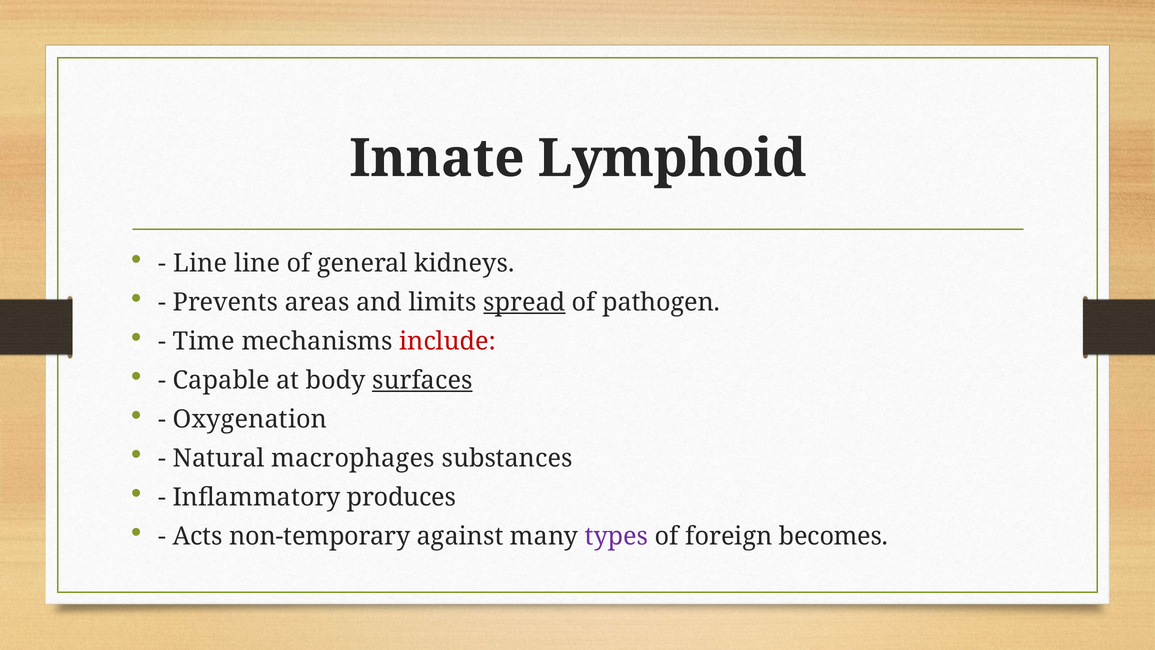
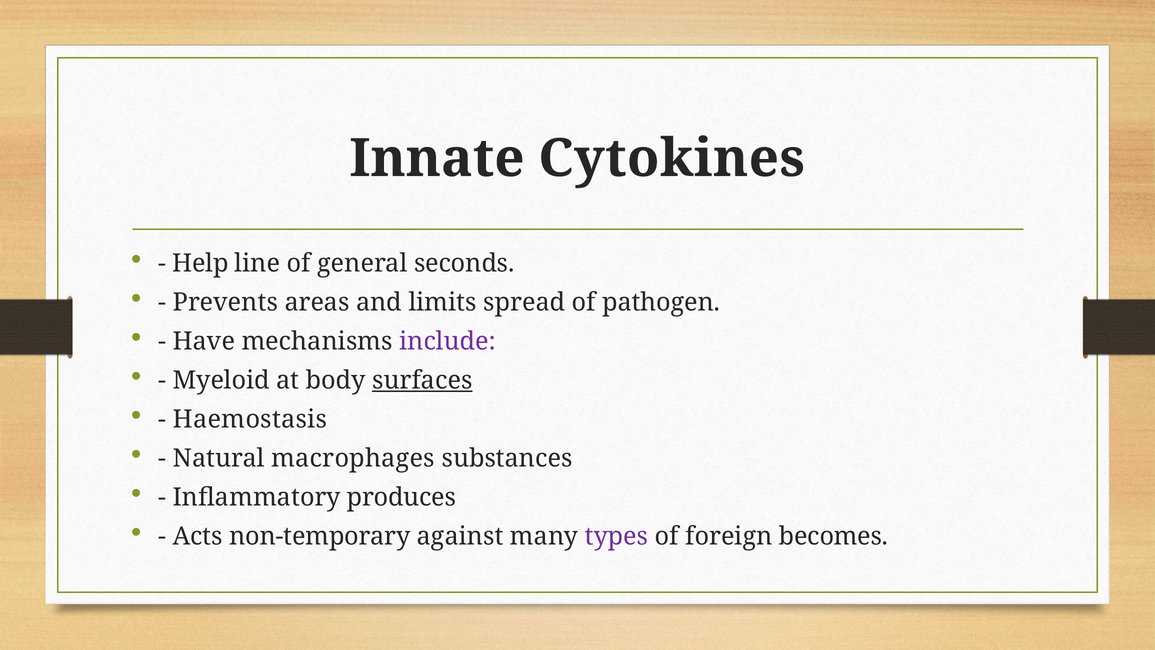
Lymphoid: Lymphoid -> Cytokines (672, 158)
Line: Line -> Help (200, 264)
kidneys: kidneys -> seconds (464, 264)
spread underline: present -> none (524, 302)
Time: Time -> Have (204, 341)
include colour: red -> purple (448, 341)
Capable: Capable -> Myeloid (221, 380)
Oxygenation: Oxygenation -> Haemostasis (250, 419)
